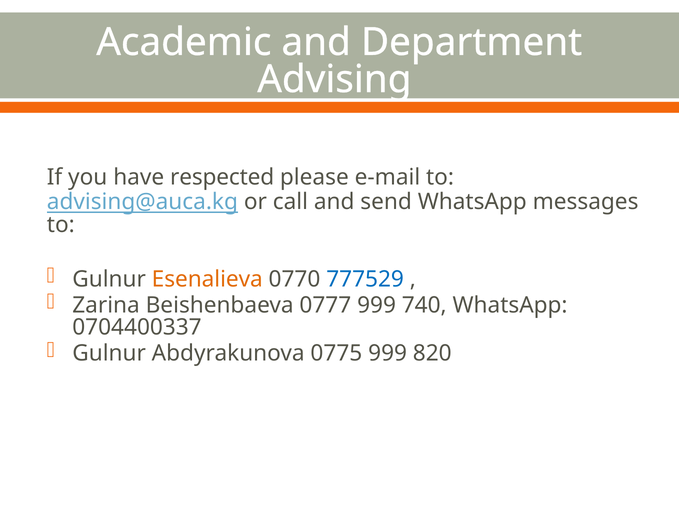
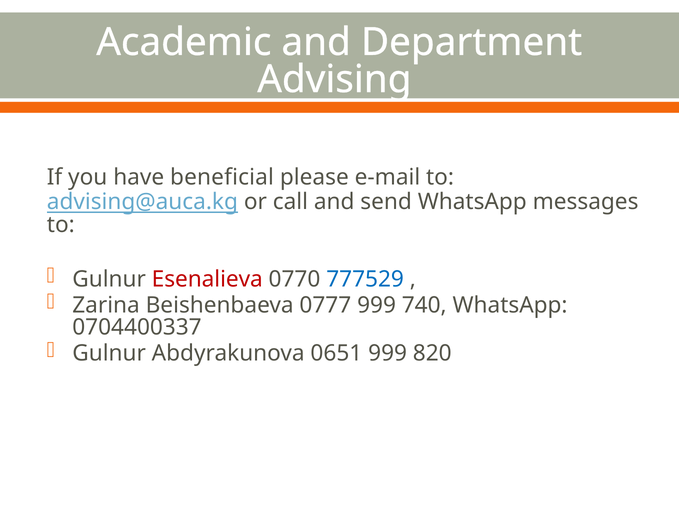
respected: respected -> beneficial (222, 177)
Esenalieva colour: orange -> red (207, 279)
0775: 0775 -> 0651 (336, 353)
